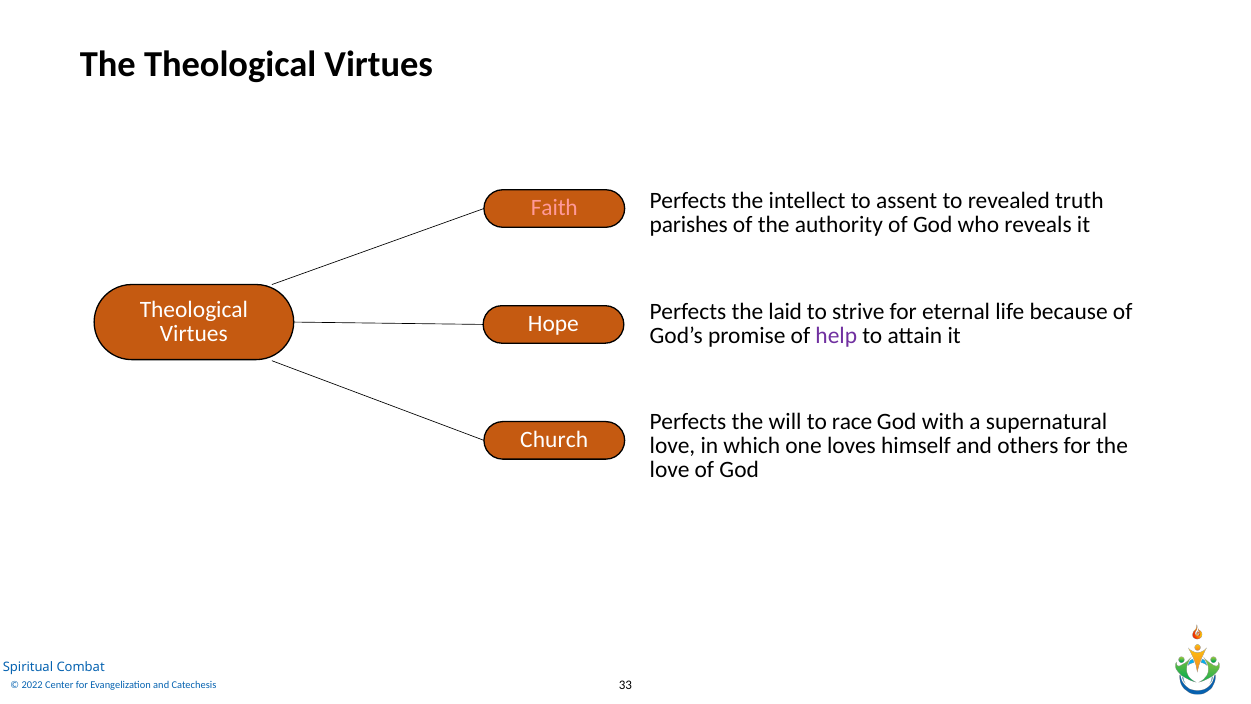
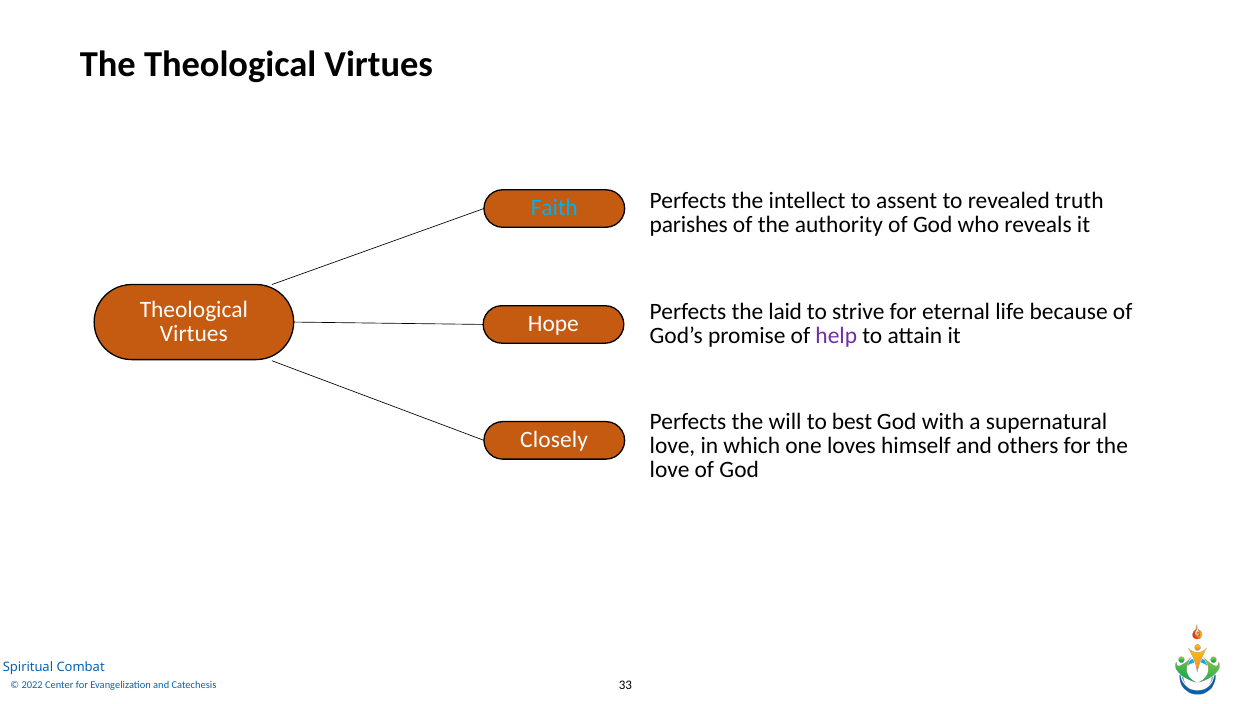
Faith colour: pink -> light blue (554, 208)
race: race -> best (852, 422)
Church: Church -> Closely (554, 440)
